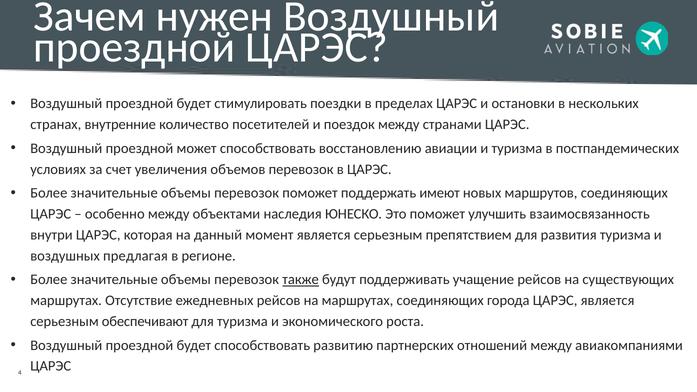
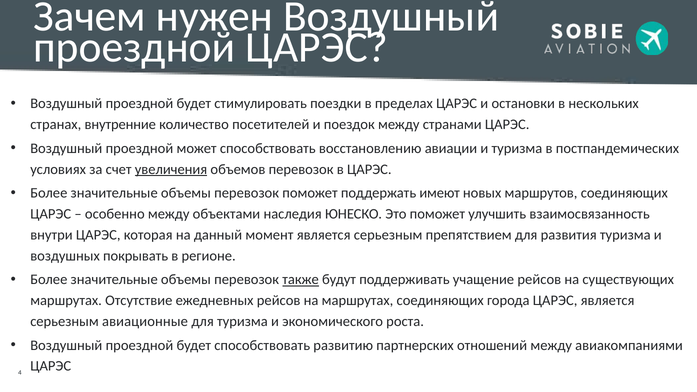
увеличения underline: none -> present (171, 169)
предлагая: предлагая -> покрывать (136, 256)
обеспечивают: обеспечивают -> авиационные (145, 322)
